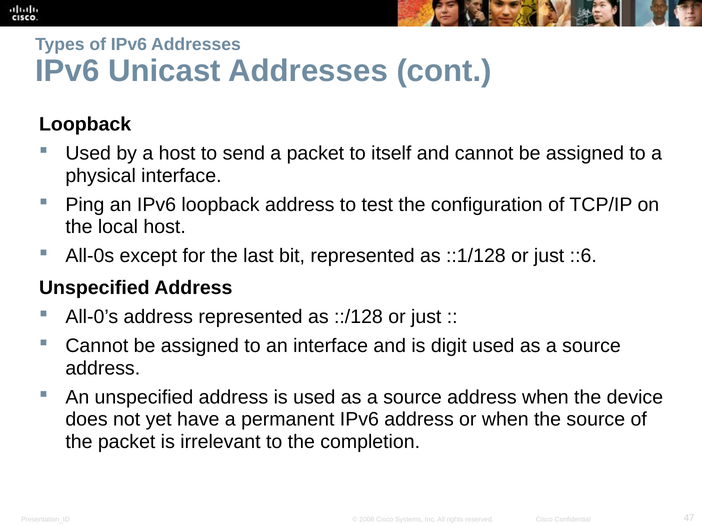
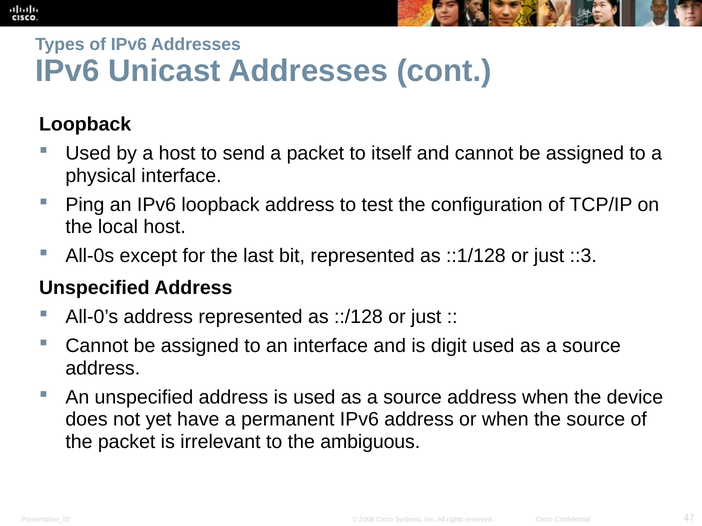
::6: ::6 -> ::3 (583, 256)
completion: completion -> ambiguous (370, 442)
